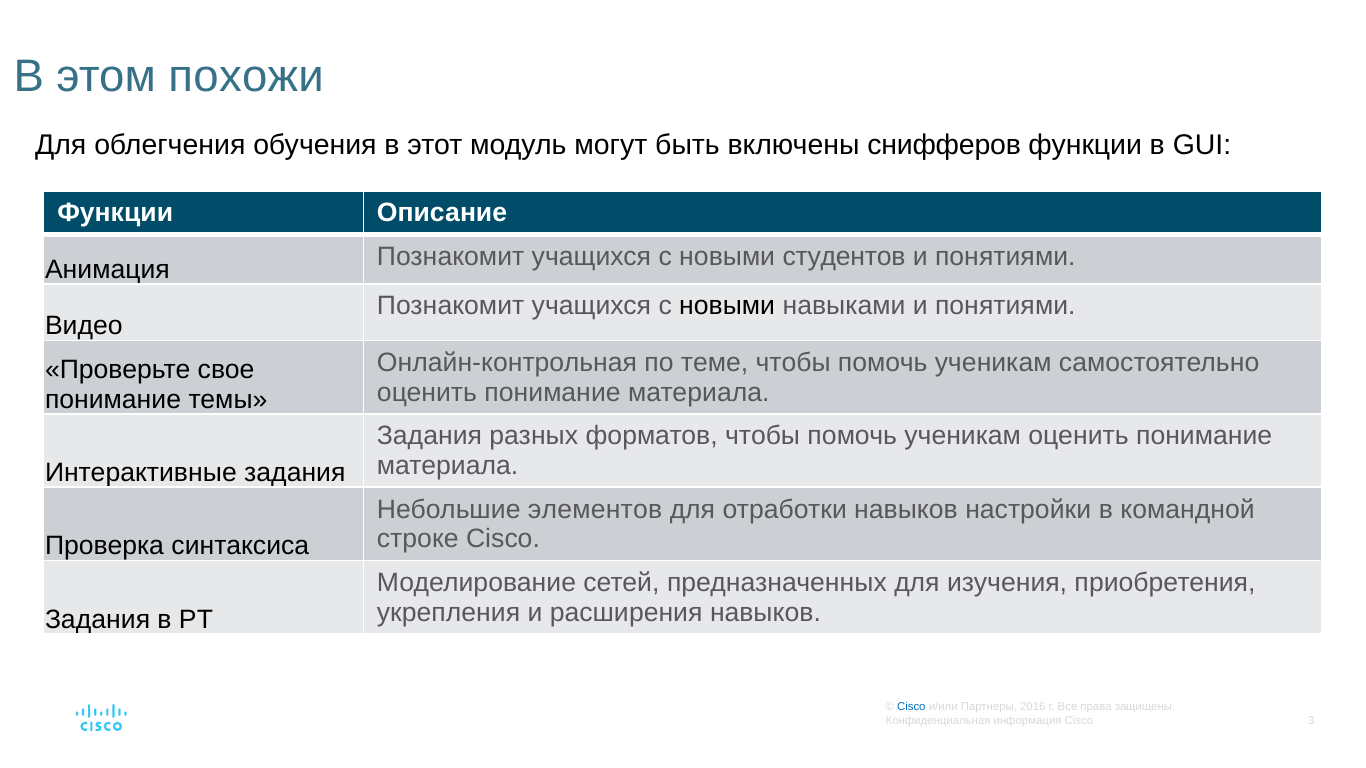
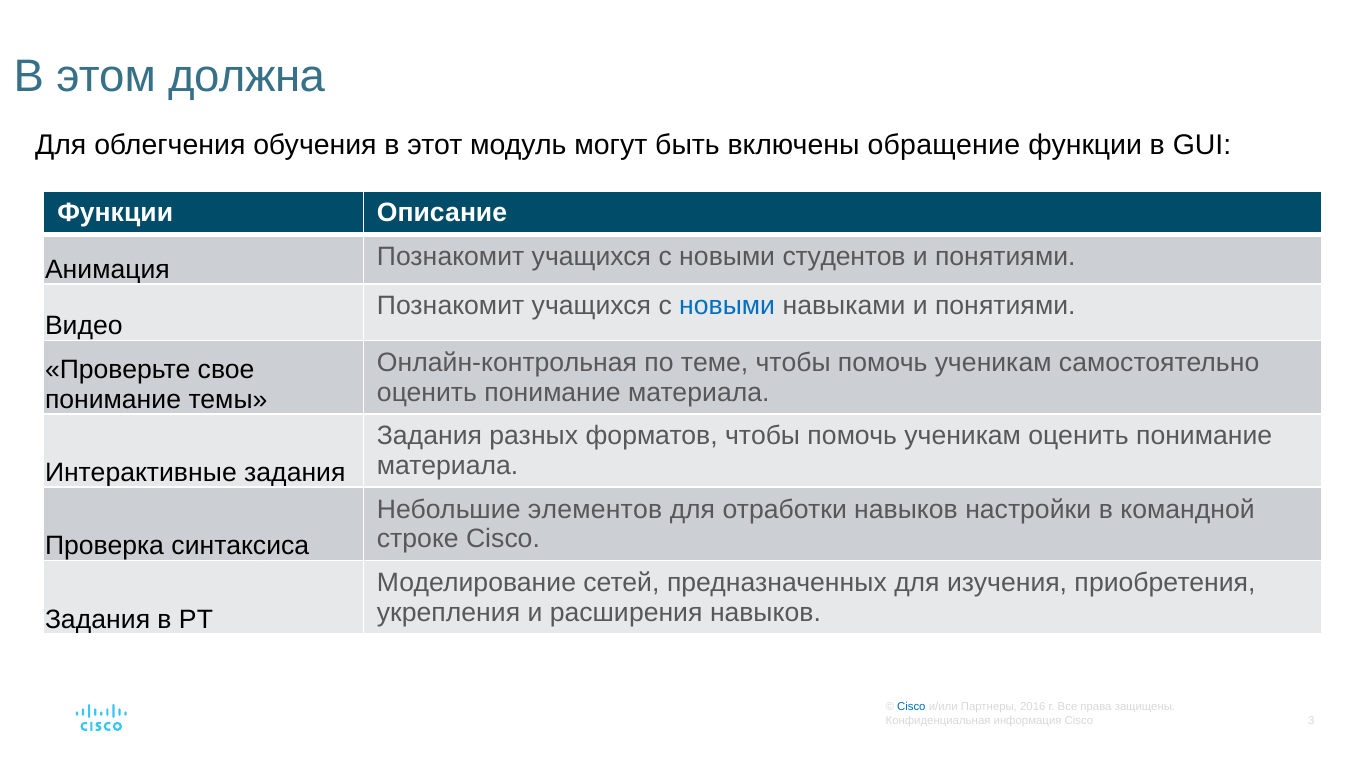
похожи: похожи -> должна (247, 77)
снифферов: снифферов -> обращение (944, 145)
новыми colour: black -> blue (727, 306)
